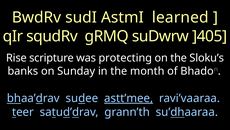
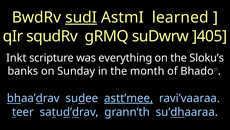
sudI underline: none -> present (81, 17)
Rise: Rise -> Inkt (16, 58)
protecting: protecting -> everything (125, 58)
